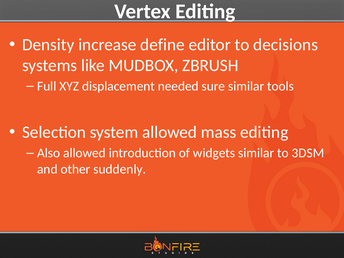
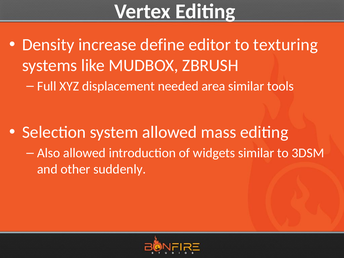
decisions: decisions -> texturing (286, 45)
sure: sure -> area (213, 86)
